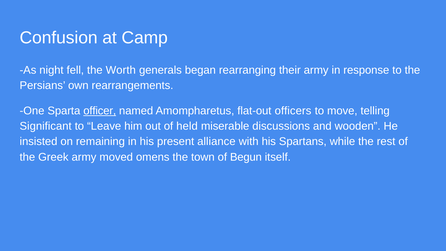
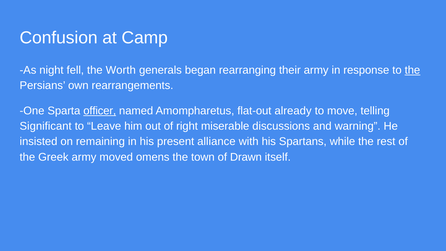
the underline: none -> present (412, 70)
officers: officers -> already (293, 111)
held: held -> right (187, 126)
wooden: wooden -> warning (358, 126)
Begun: Begun -> Drawn (246, 157)
